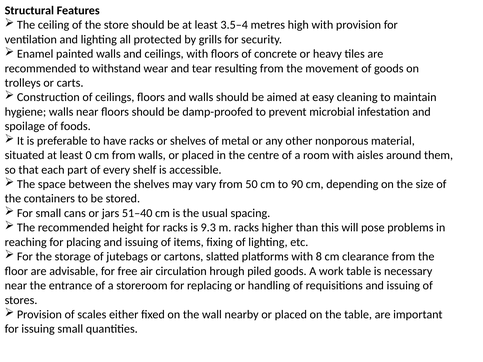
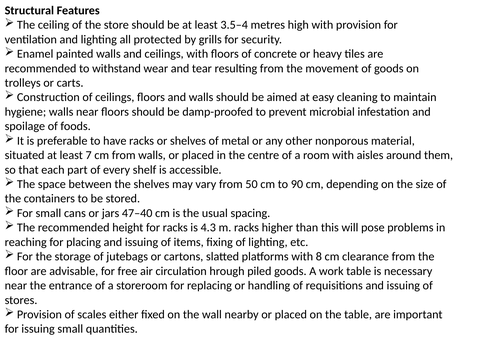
0: 0 -> 7 (89, 155)
51–40: 51–40 -> 47–40 (137, 213)
9.3: 9.3 -> 4.3 (208, 228)
